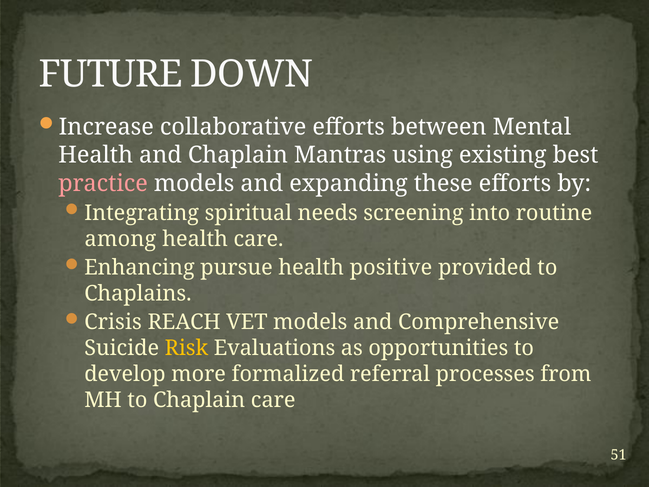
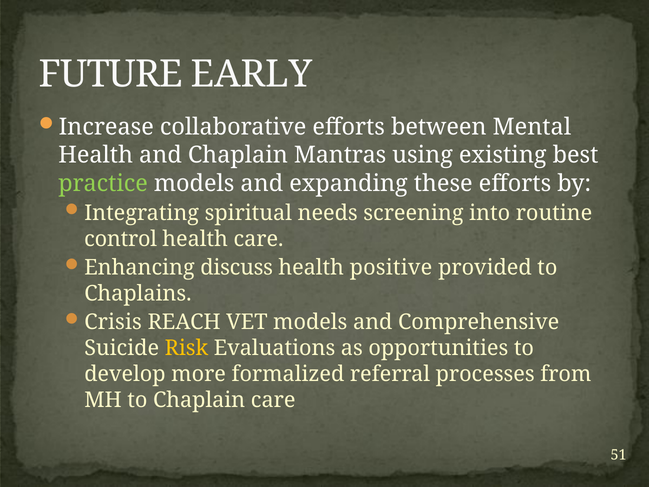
DOWN: DOWN -> EARLY (252, 74)
practice colour: pink -> light green (103, 183)
among: among -> control (121, 239)
pursue: pursue -> discuss (237, 268)
